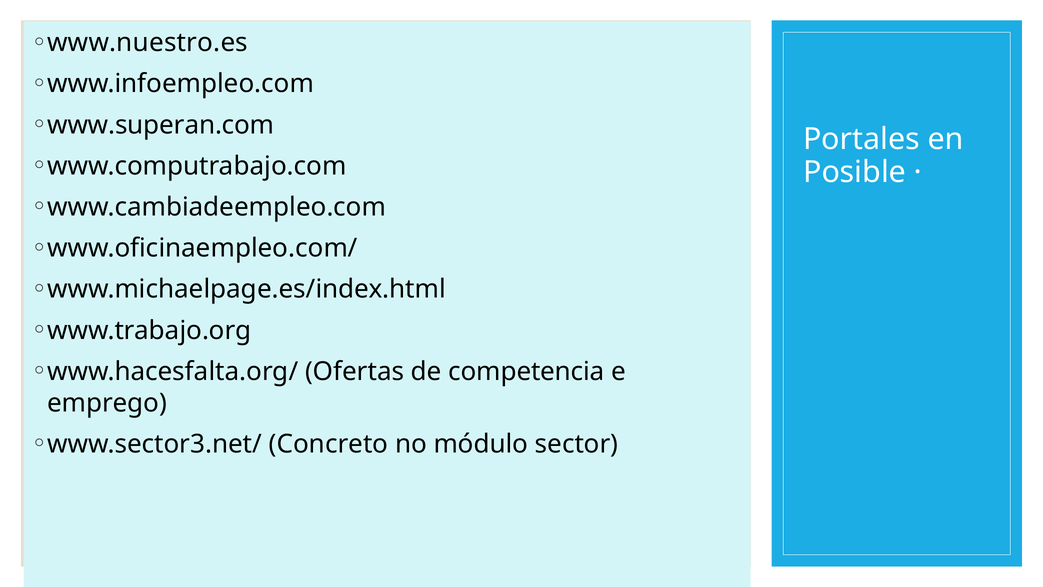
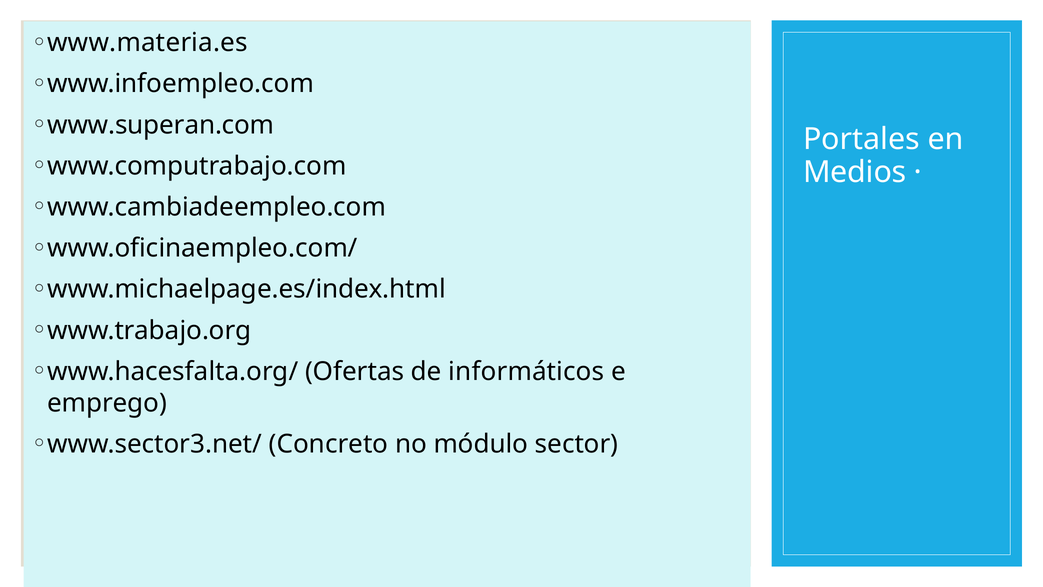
www.nuestro.es: www.nuestro.es -> www.materia.es (148, 43)
Posible: Posible -> Medios (855, 172)
competencia: competencia -> informáticos (526, 371)
